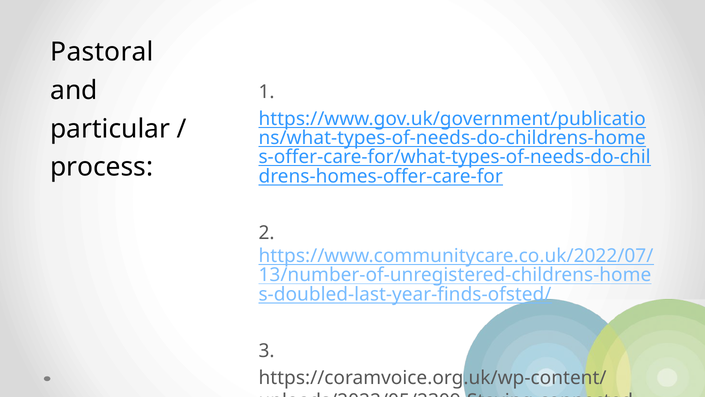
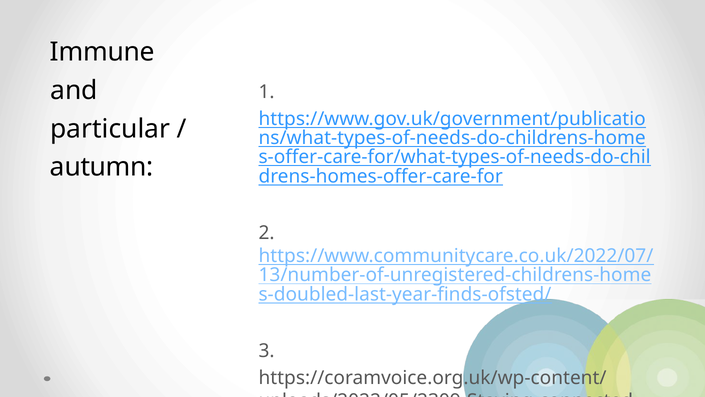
Pastoral: Pastoral -> Immune (102, 52)
process: process -> autumn (102, 167)
